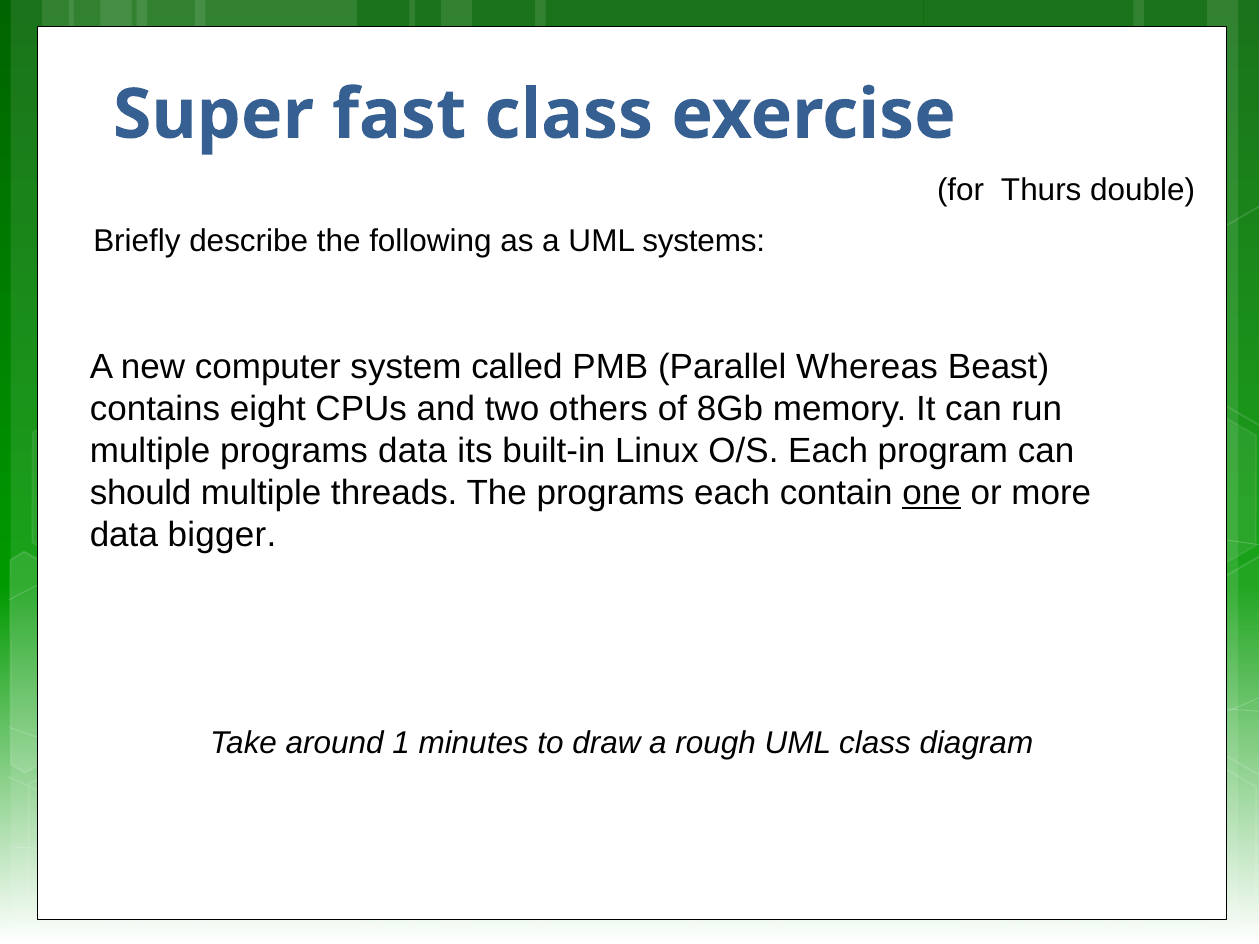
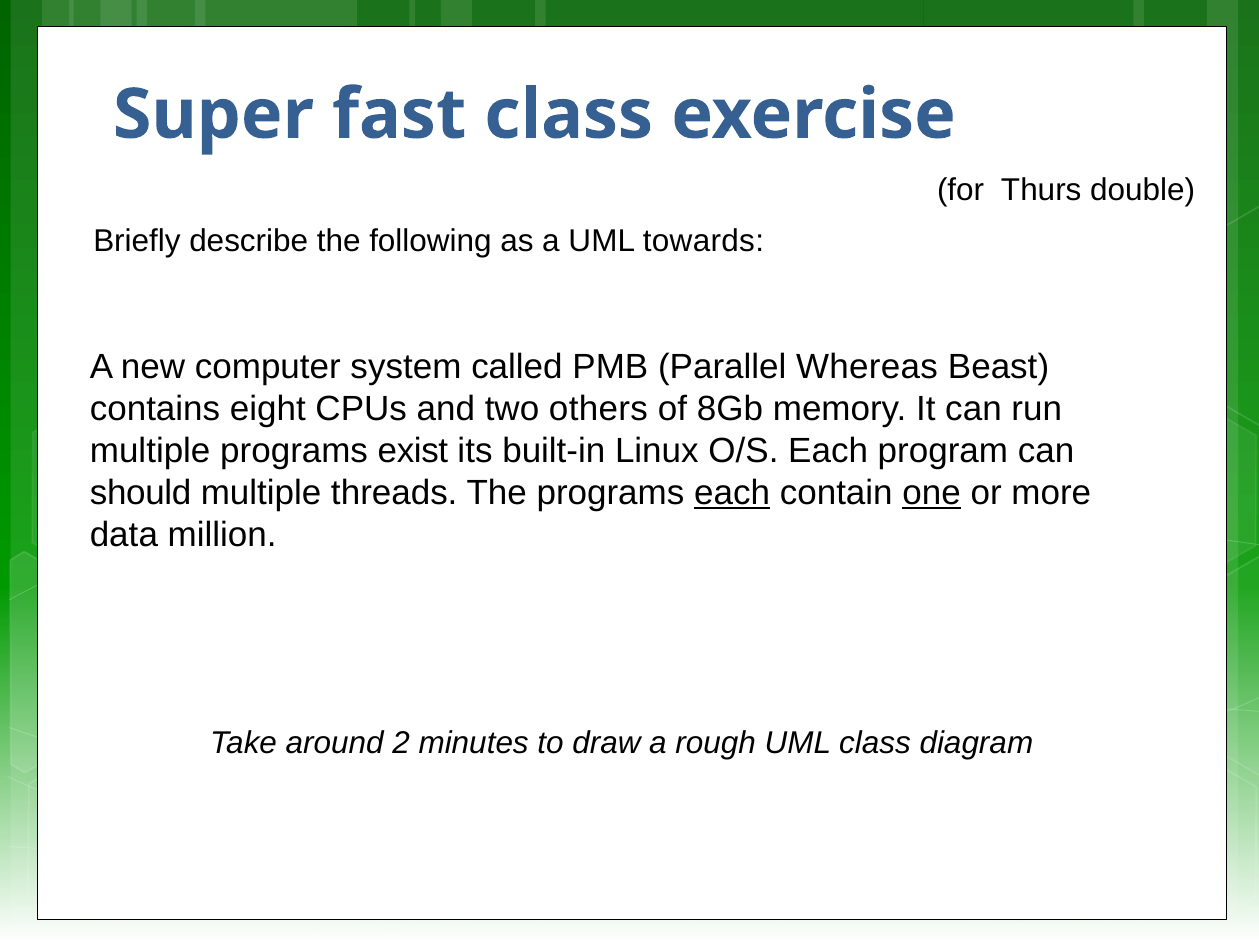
systems: systems -> towards (703, 242)
programs data: data -> exist (413, 451)
each underline: none -> present (732, 493)
bigger: bigger -> million (222, 535)
1: 1 -> 2 (401, 743)
